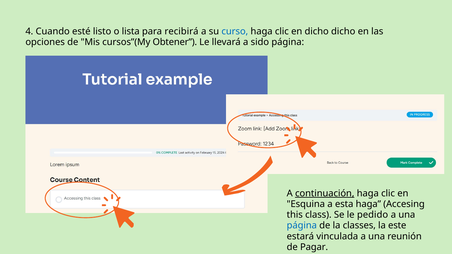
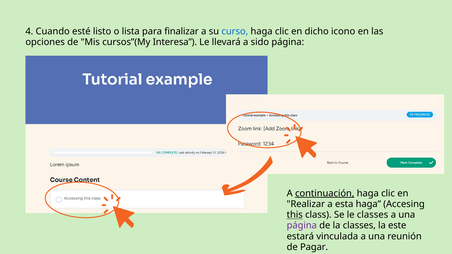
recibirá: recibirá -> finalizar (182, 31)
dicho dicho: dicho -> icono (343, 31)
Obtener: Obtener -> Interesa (175, 42)
Esquina: Esquina -> Realizar (306, 204)
this underline: none -> present (295, 215)
le pedido: pedido -> classes (373, 215)
página colour: blue -> purple (302, 226)
